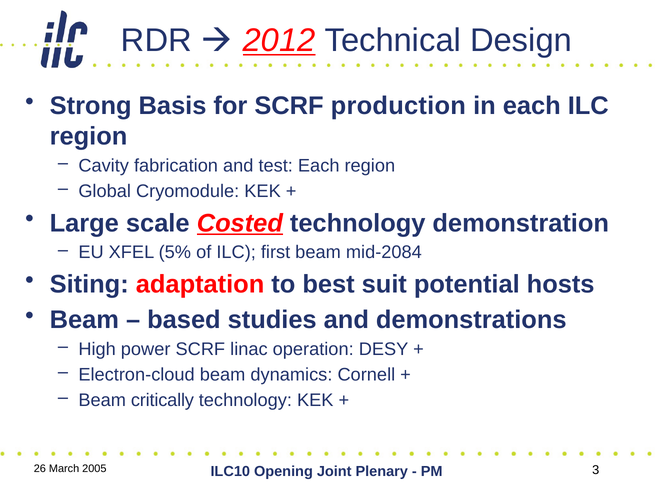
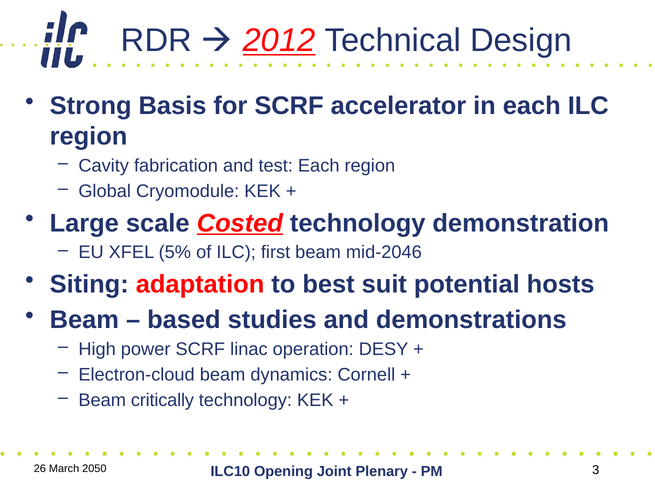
production: production -> accelerator (398, 106)
mid-2084: mid-2084 -> mid-2046 (384, 253)
2005: 2005 -> 2050 (94, 469)
